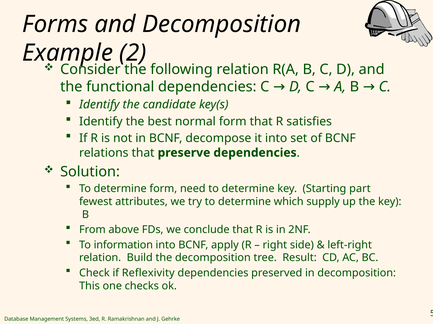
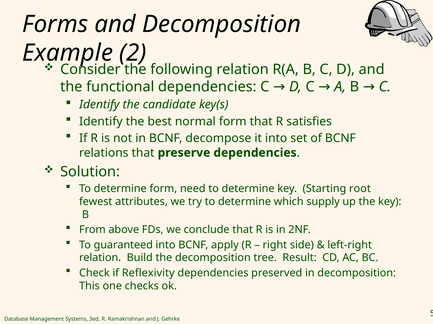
part: part -> root (360, 189)
information: information -> guaranteed (123, 245)
